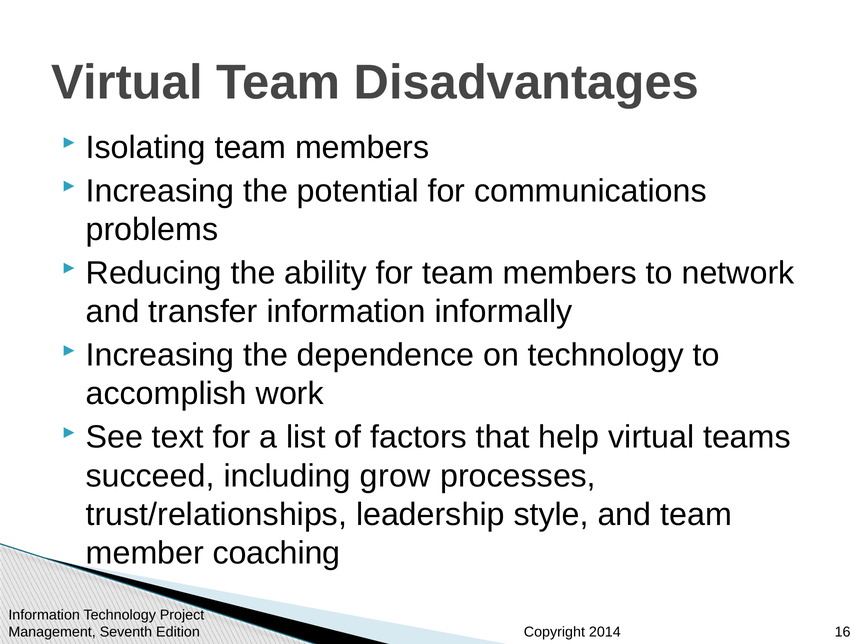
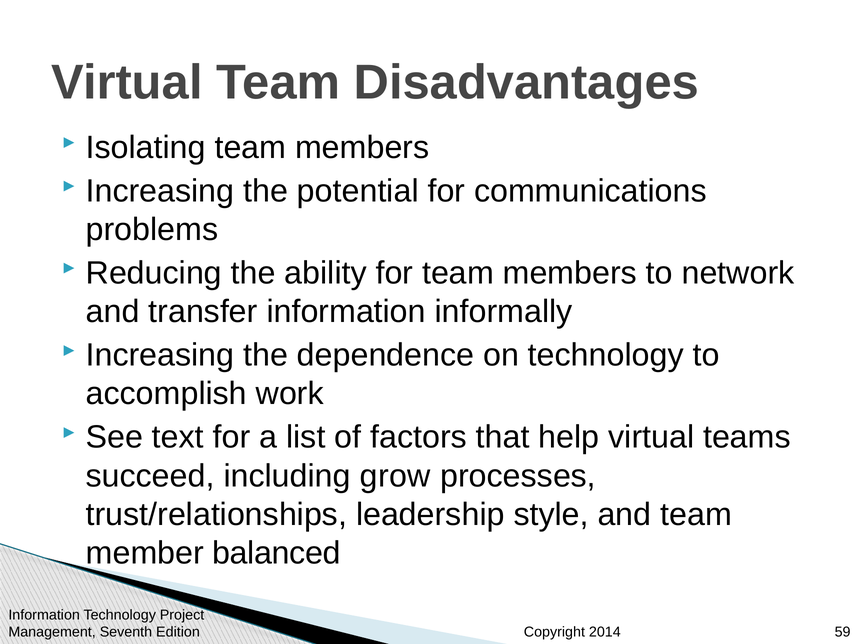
coaching: coaching -> balanced (276, 554)
16: 16 -> 59 (843, 632)
